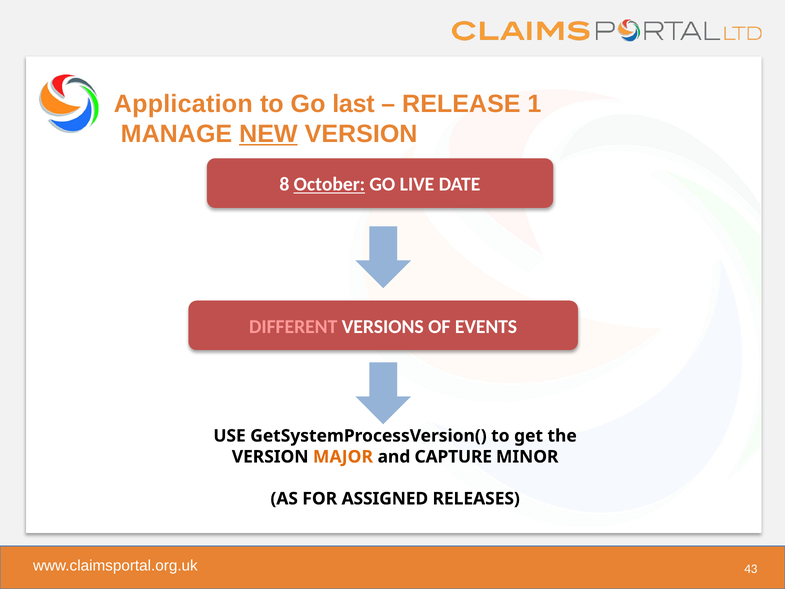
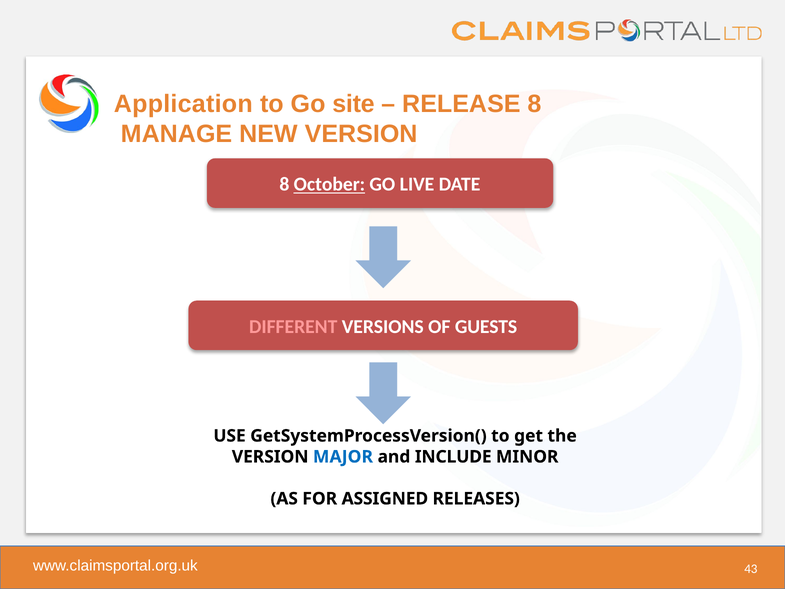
last: last -> site (353, 104)
RELEASE 1: 1 -> 8 (534, 104)
NEW underline: present -> none (268, 134)
EVENTS: EVENTS -> GUESTS (486, 327)
MAJOR colour: orange -> blue (343, 457)
CAPTURE: CAPTURE -> INCLUDE (453, 457)
